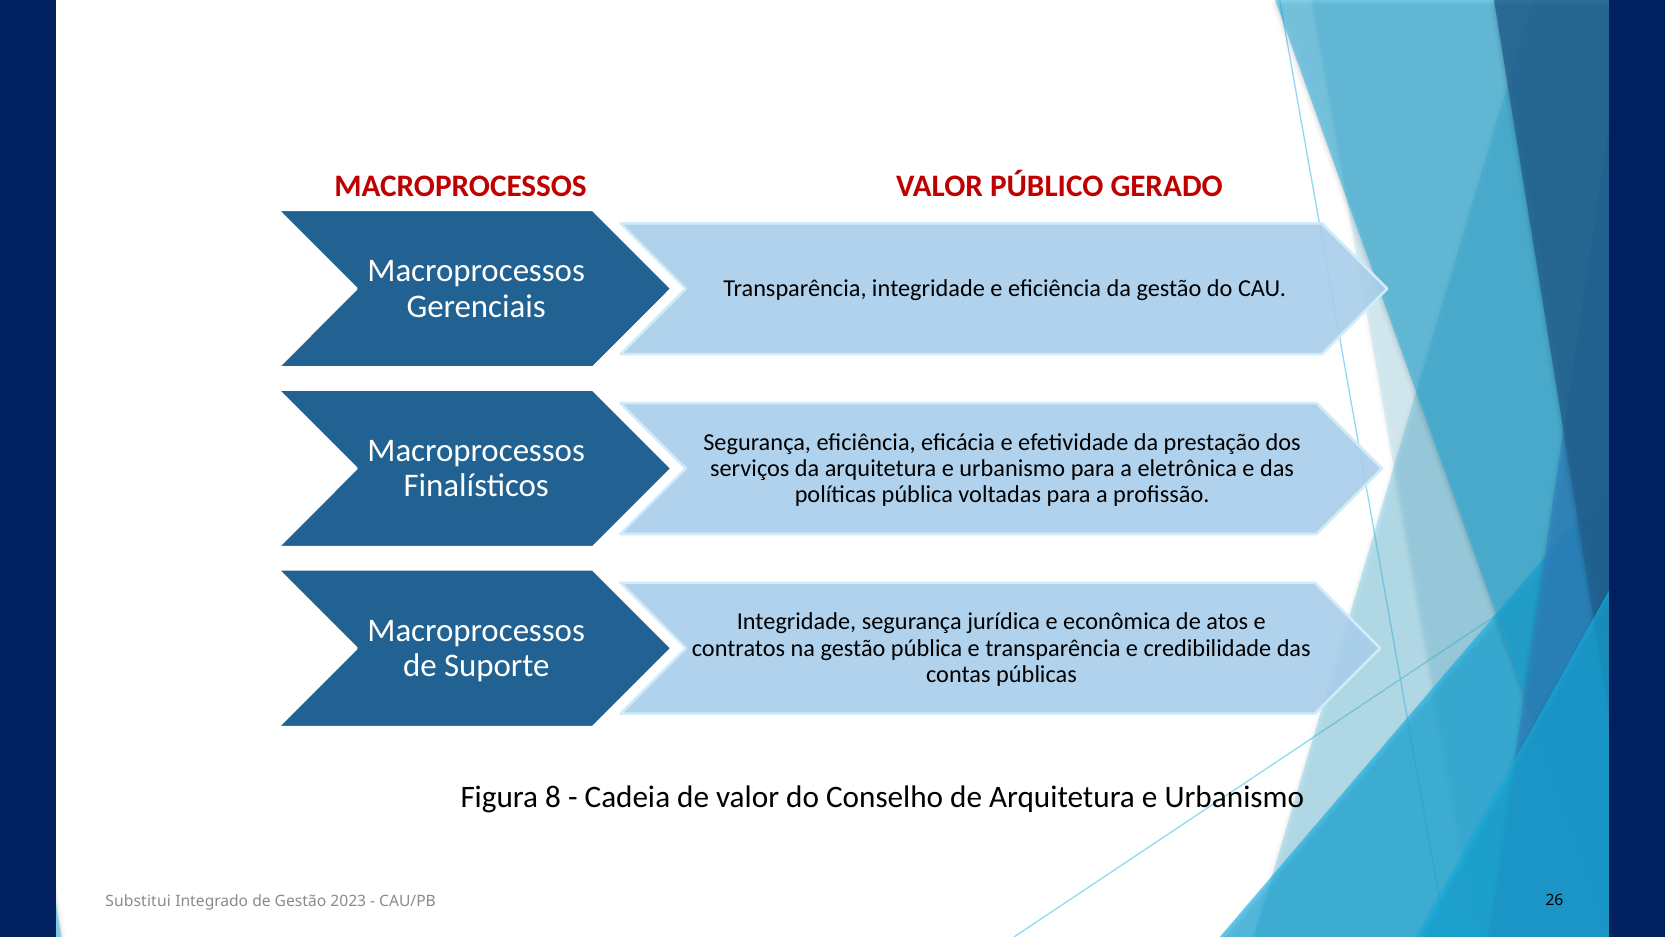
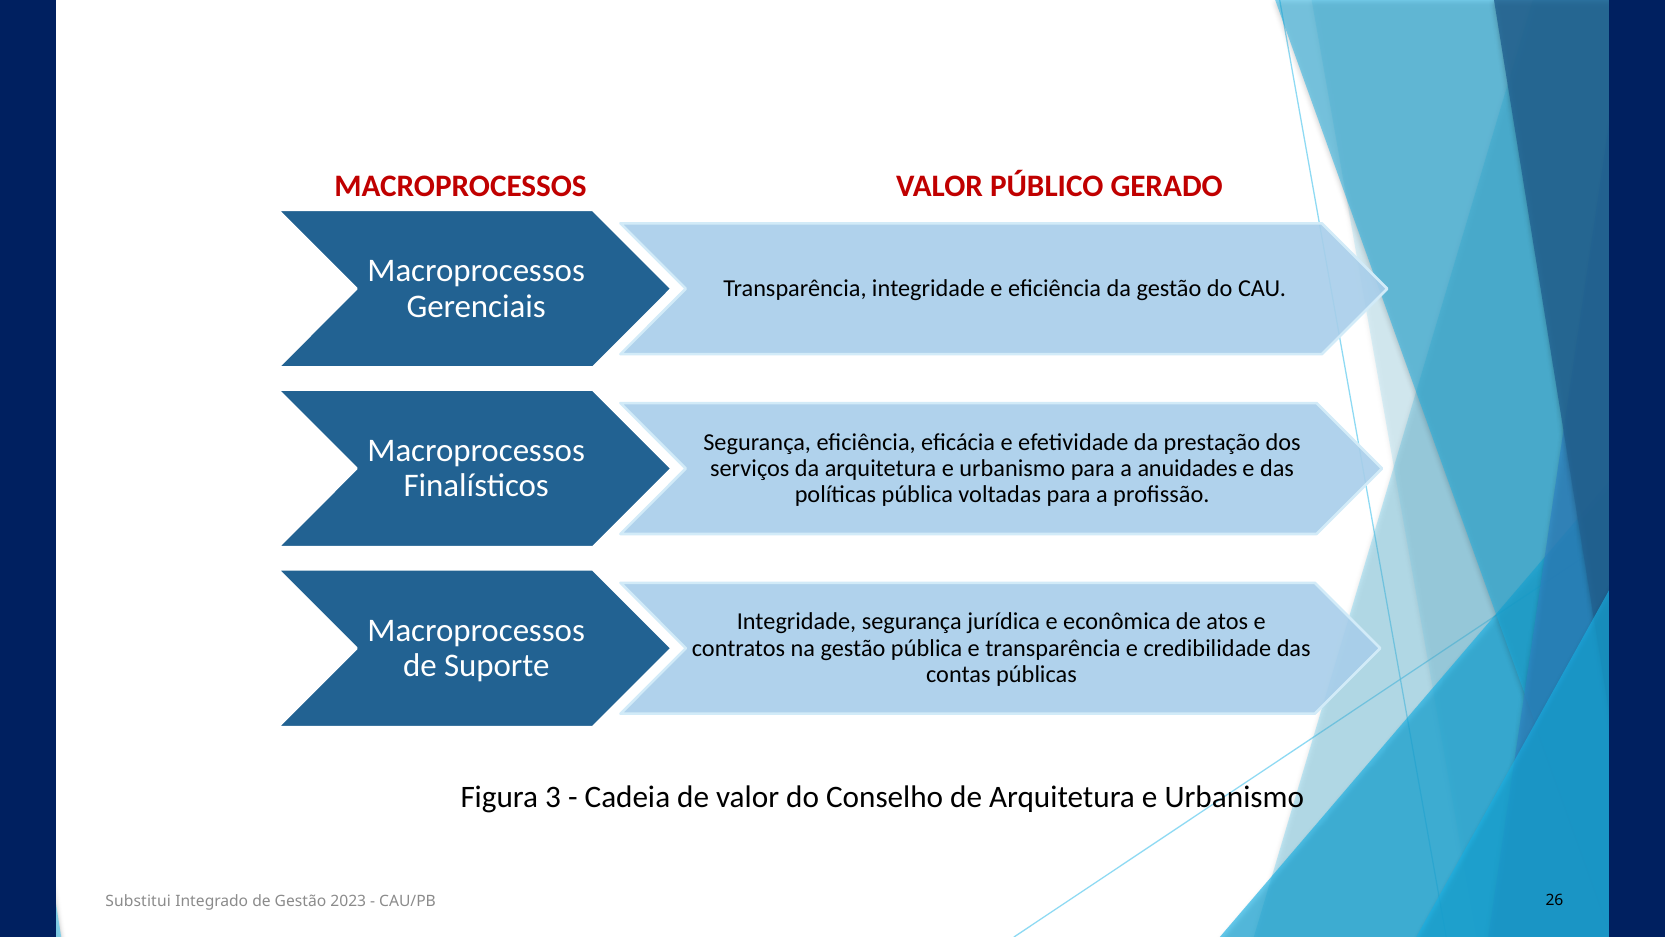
eletrônica: eletrônica -> anuidades (1187, 468)
8: 8 -> 3 (553, 797)
